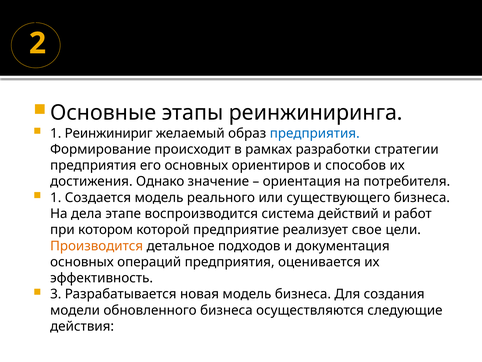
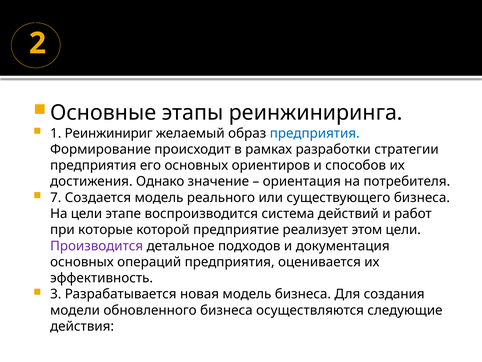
1: 1 -> 7 (56, 197)
На дела: дела -> цели (86, 213)
котором: котором -> которые (106, 230)
свое: свое -> этом (367, 230)
Производится colour: orange -> purple (97, 246)
